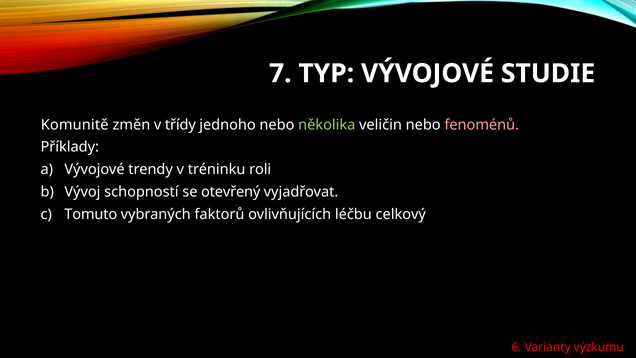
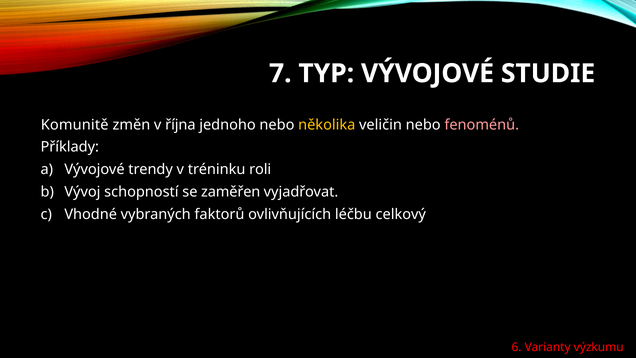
třídy: třídy -> října (180, 125)
několika colour: light green -> yellow (327, 125)
otevřený: otevřený -> zaměřen (231, 192)
Tomuto: Tomuto -> Vhodné (91, 214)
